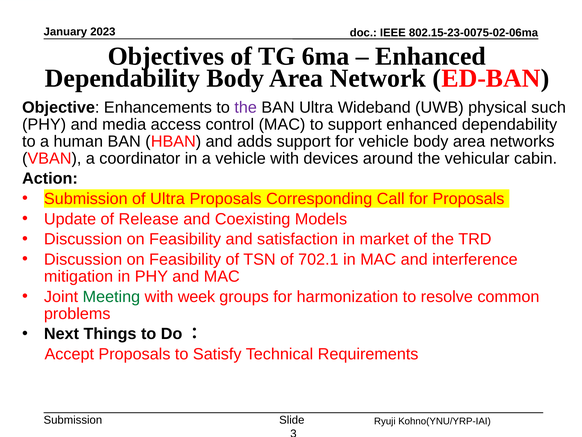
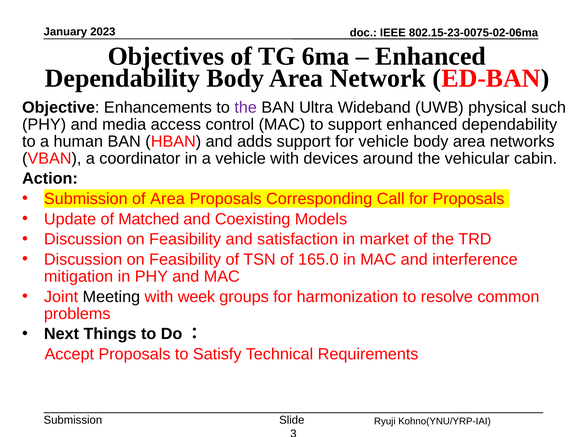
of Ultra: Ultra -> Area (168, 199)
Release: Release -> Matched (149, 219)
702.1: 702.1 -> 165.0 (318, 259)
Meeting colour: green -> black (111, 296)
